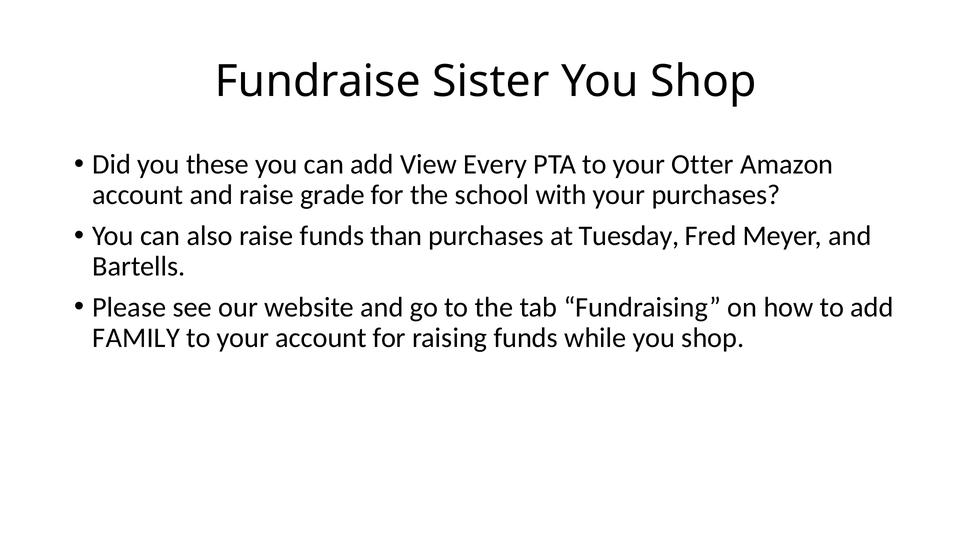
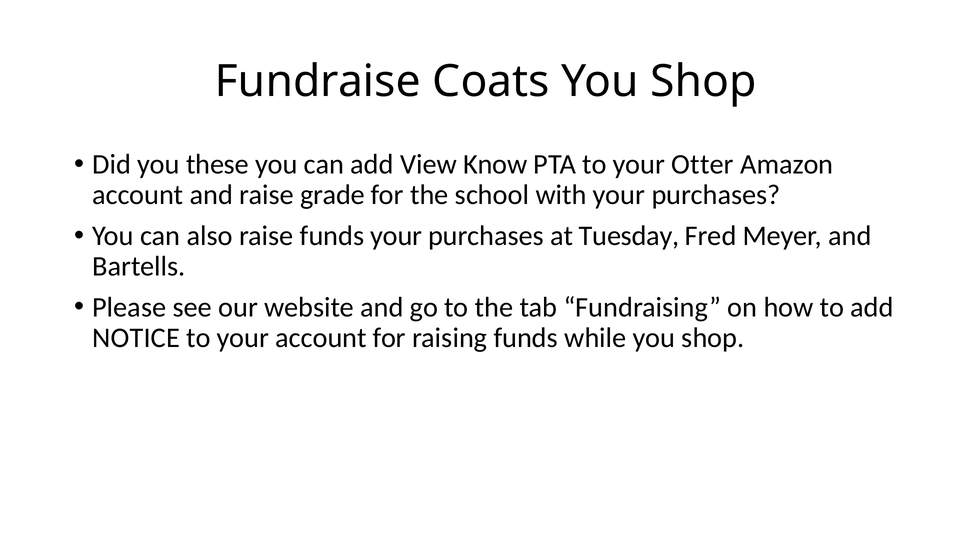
Sister: Sister -> Coats (491, 82)
Every: Every -> Know (495, 164)
funds than: than -> your (396, 236)
FAMILY: FAMILY -> NOTICE (136, 338)
